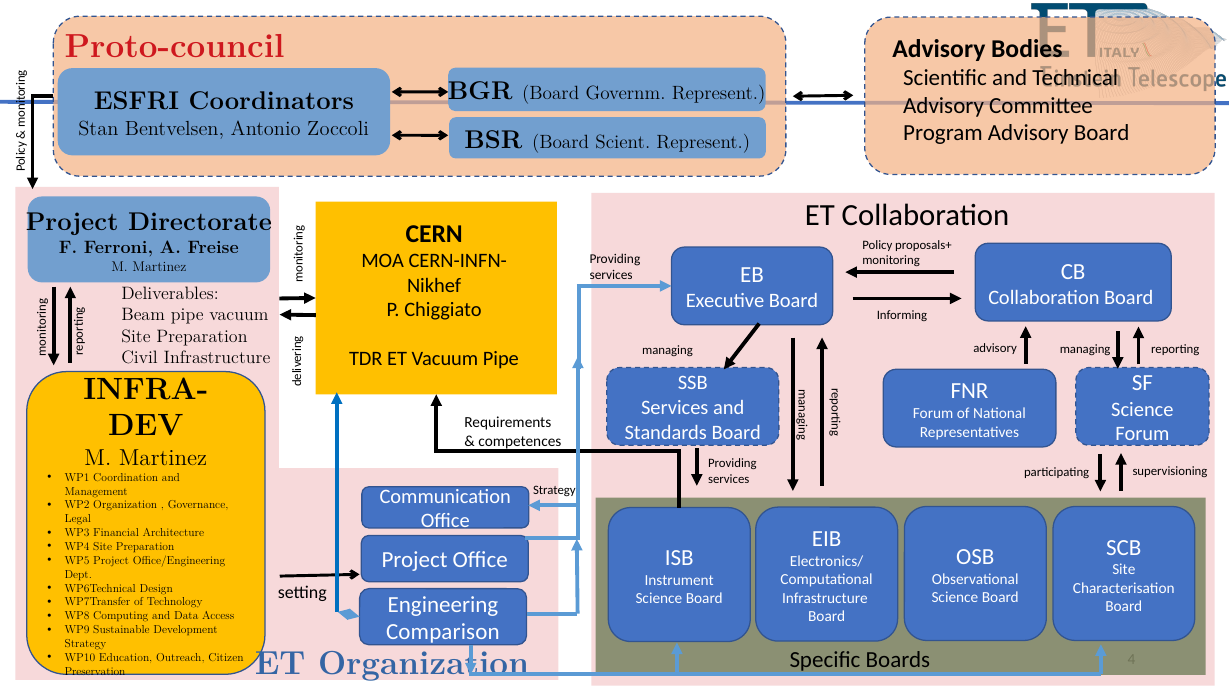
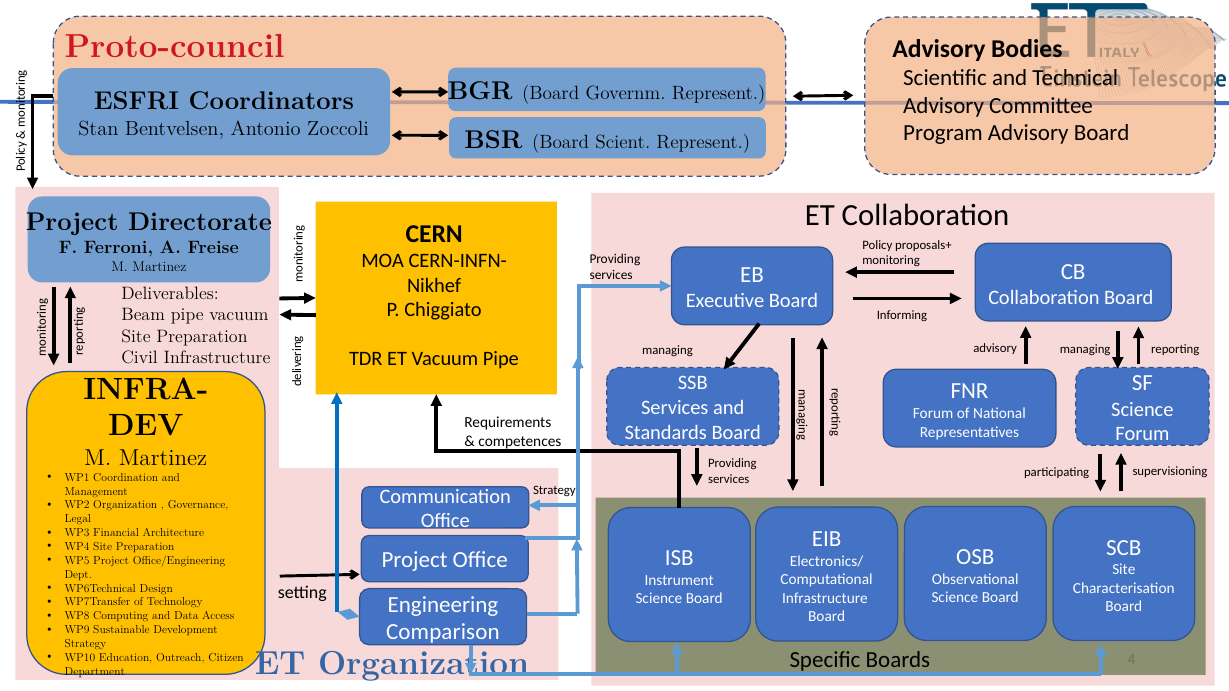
Preservation: Preservation -> Department (95, 672)
